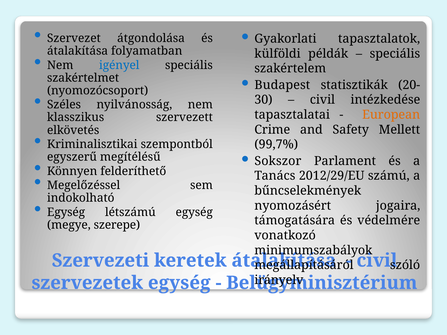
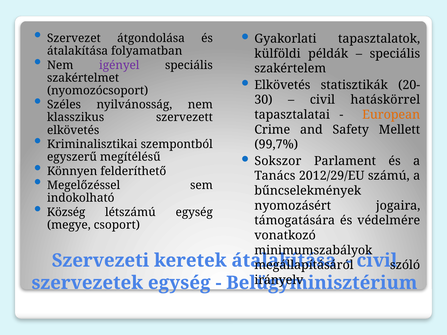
igényel colour: blue -> purple (119, 65)
Budapest: Budapest -> Elkövetés (282, 85)
intézkedése: intézkedése -> hatáskörrel (385, 100)
Egység: Egység -> Község (66, 212)
szerepe: szerepe -> csoport (117, 225)
